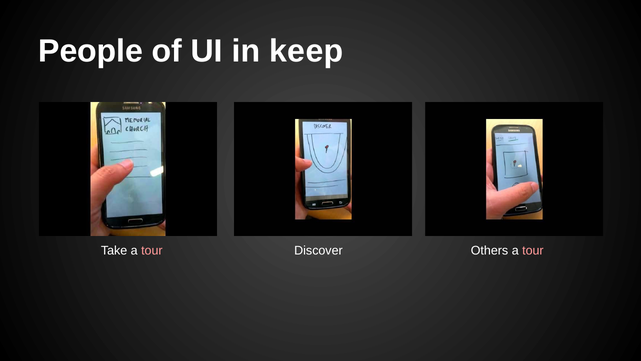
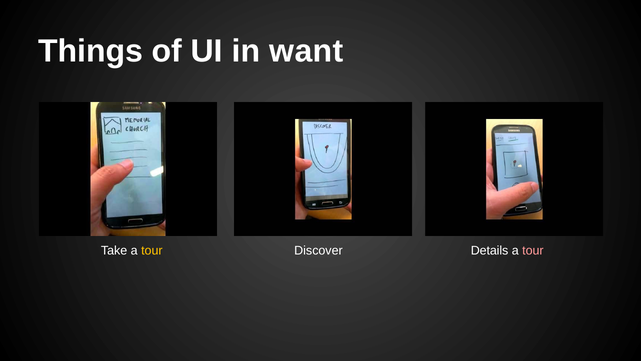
People: People -> Things (91, 51)
keep: keep -> want (306, 51)
tour colour: pink -> yellow (152, 250)
Others: Others -> Details (490, 250)
